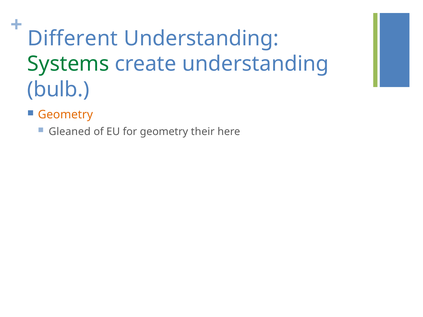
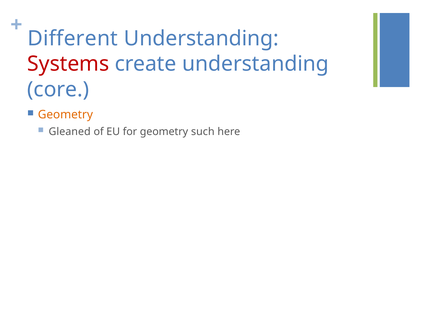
Systems colour: green -> red (68, 64)
bulb: bulb -> core (58, 89)
their: their -> such (203, 132)
